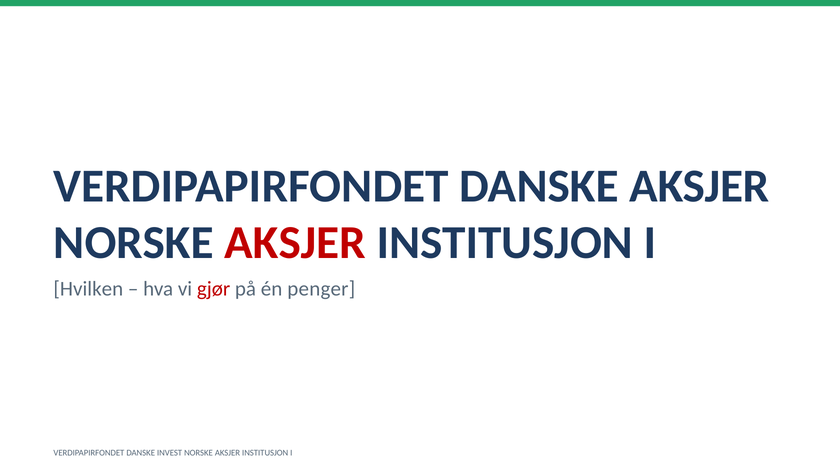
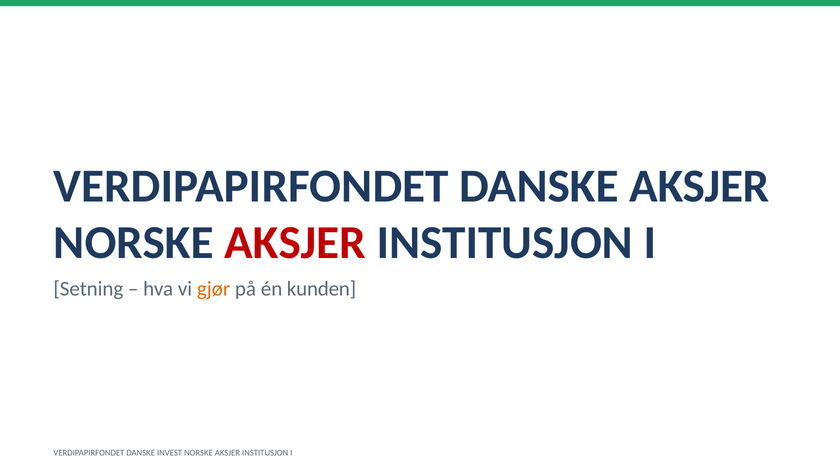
Hvilken: Hvilken -> Setning (88, 289)
gjør colour: red -> orange (214, 289)
penger: penger -> kunden (321, 289)
